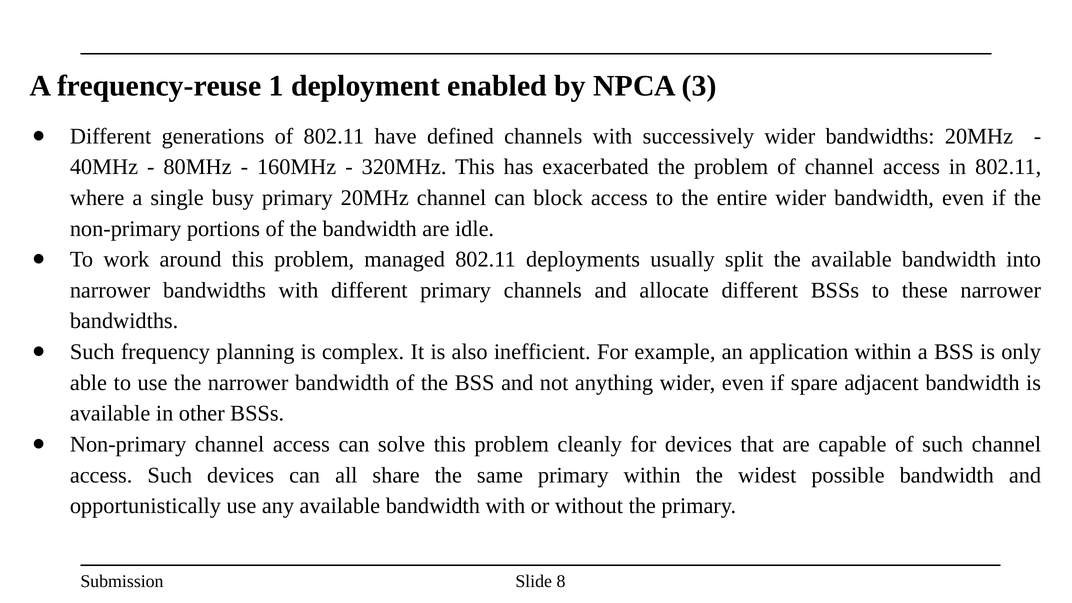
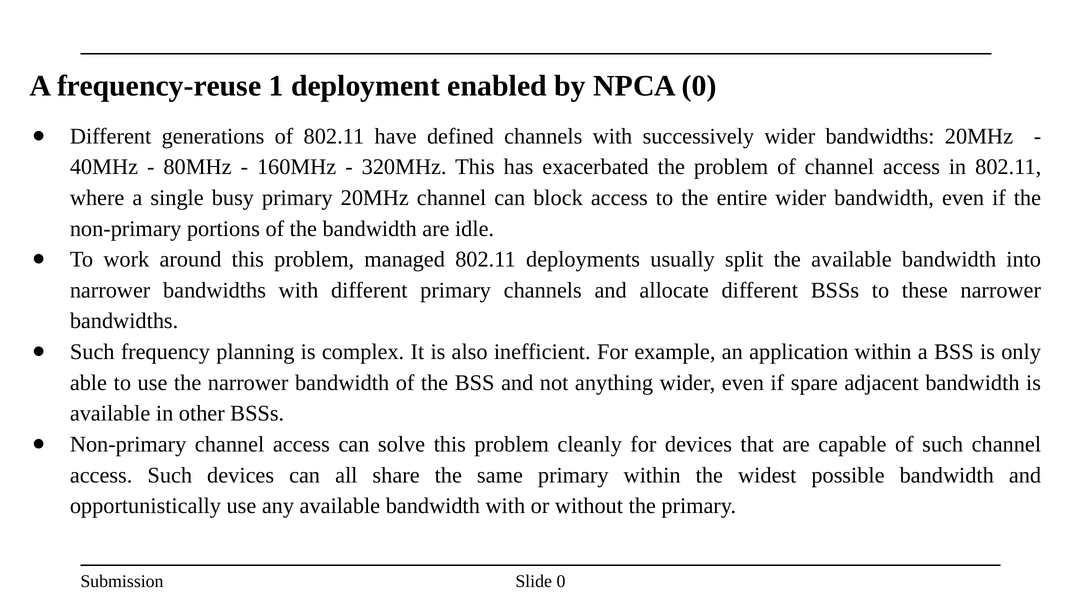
NPCA 3: 3 -> 0 (699, 86)
Slide 8: 8 -> 0 (561, 581)
